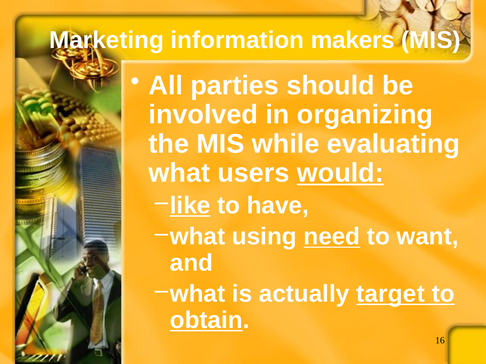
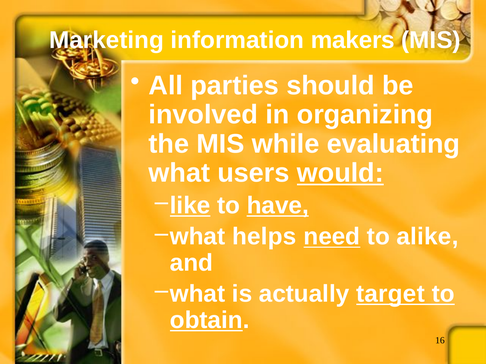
have underline: none -> present (278, 206)
using: using -> helps (264, 237)
want: want -> alike (428, 237)
